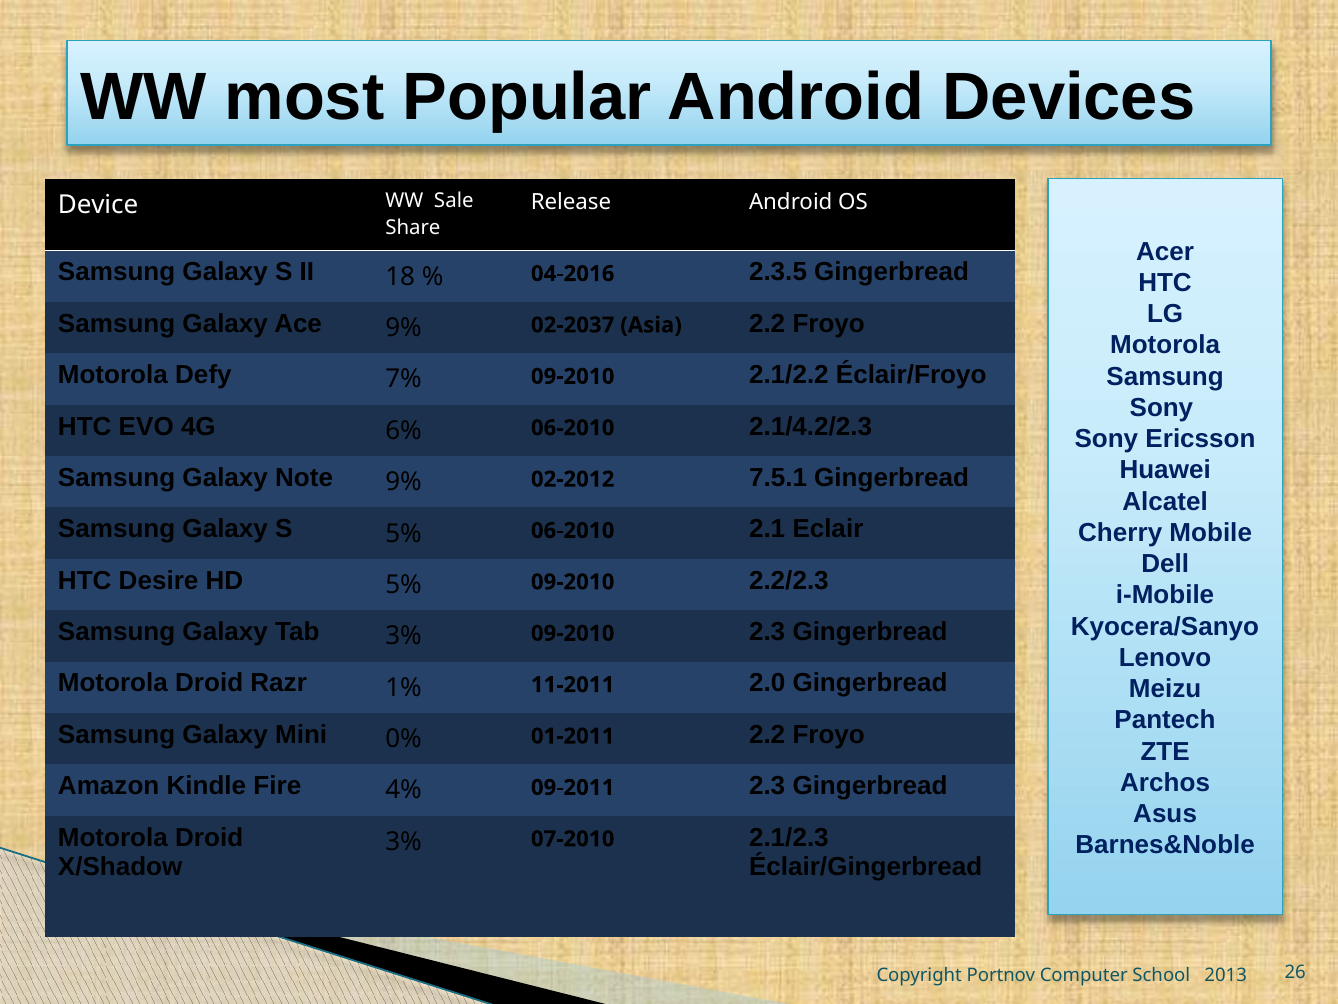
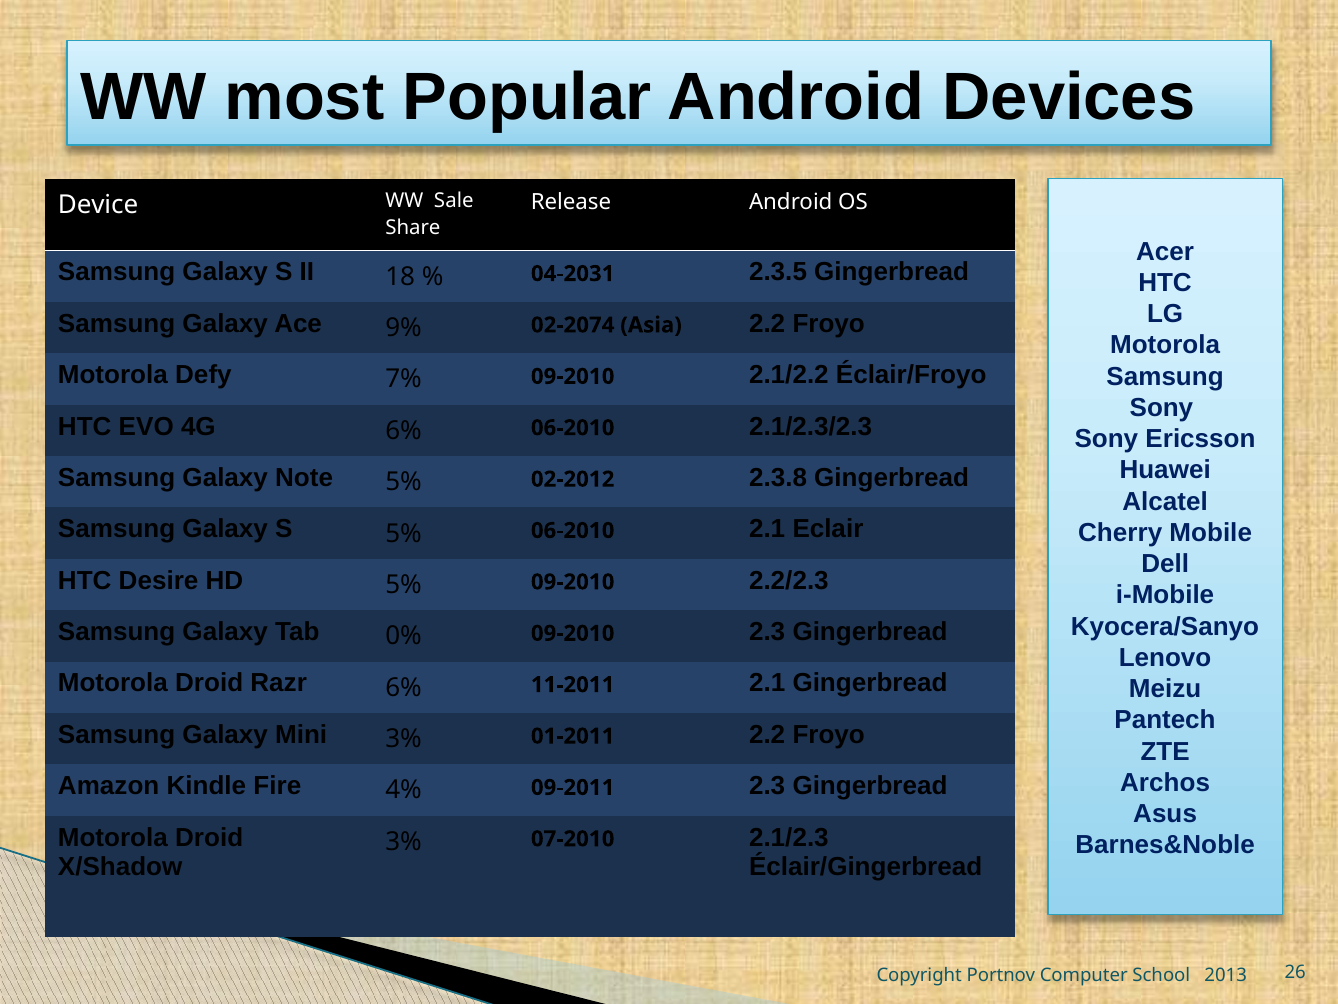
04-2016: 04-2016 -> 04-2031 (573, 274)
02-2037: 02-2037 -> 02-2074 (573, 325)
2.1/4.2/2.3: 2.1/4.2/2.3 -> 2.1/2.3/2.3 (811, 426)
Note 9%: 9% -> 5% (404, 482)
7.5.1: 7.5.1 -> 2.3.8 (778, 478)
Tab 3%: 3% -> 0% (404, 636)
Razr 1%: 1% -> 6% (404, 687)
11-2011 2.0: 2.0 -> 2.1 (767, 683)
Mini 0%: 0% -> 3% (404, 739)
